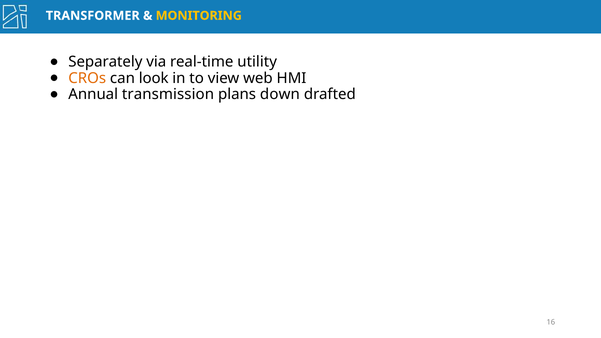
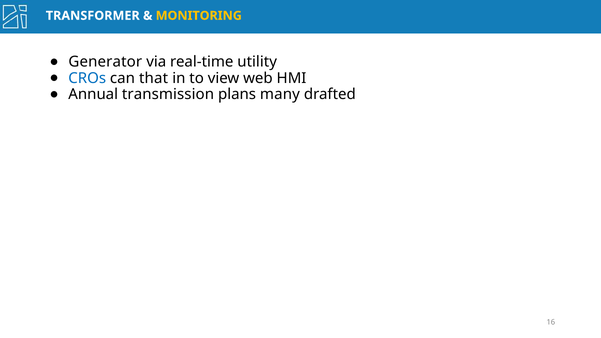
Separately: Separately -> Generator (105, 62)
CROs colour: orange -> blue (87, 78)
look: look -> that (154, 78)
down: down -> many (280, 94)
